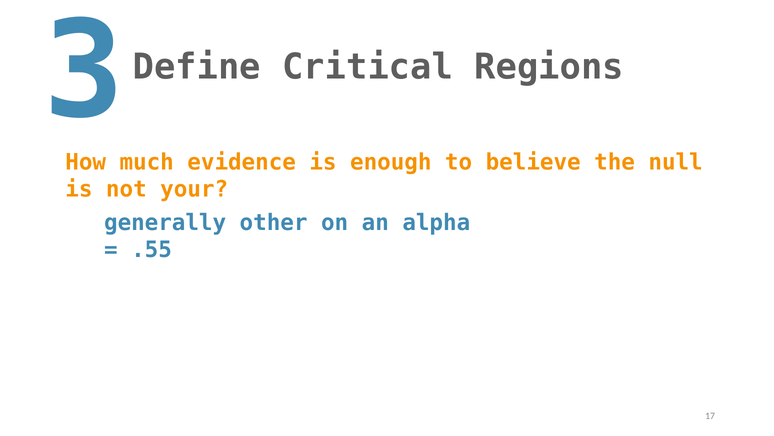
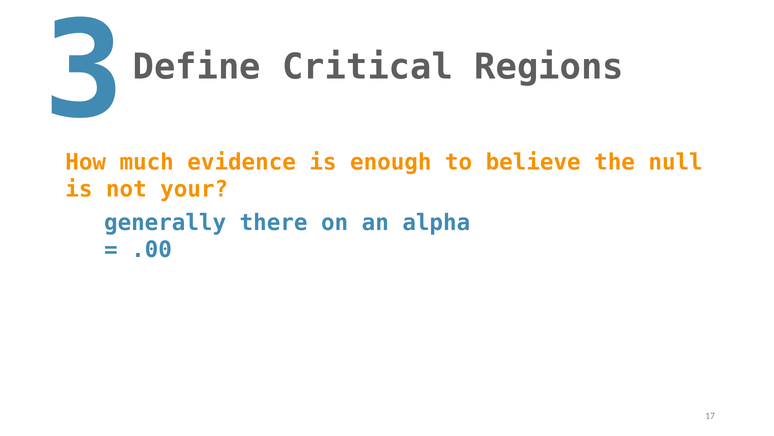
other: other -> there (274, 222)
.55: .55 -> .00 (152, 250)
